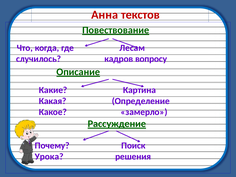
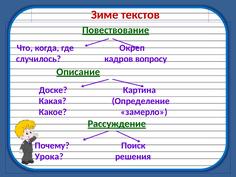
Анна: Анна -> Зиме (105, 15)
Лесам: Лесам -> Окреп (132, 48)
Какие: Какие -> Доске (53, 90)
